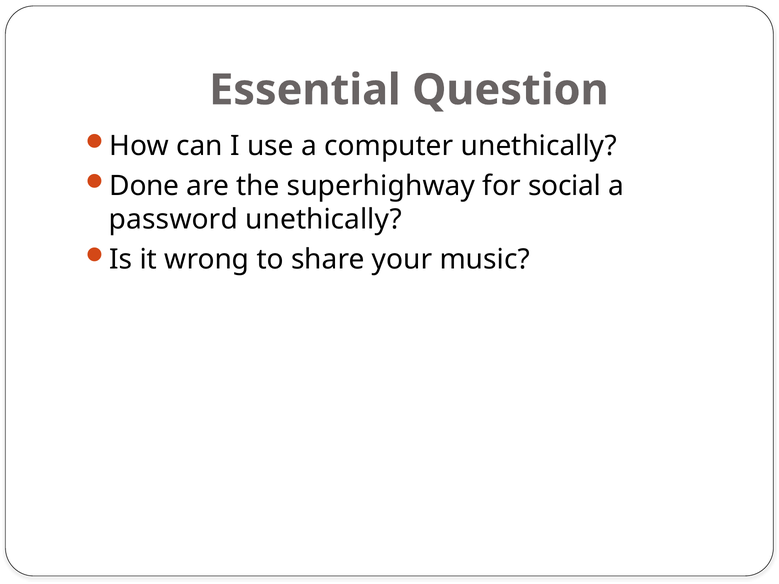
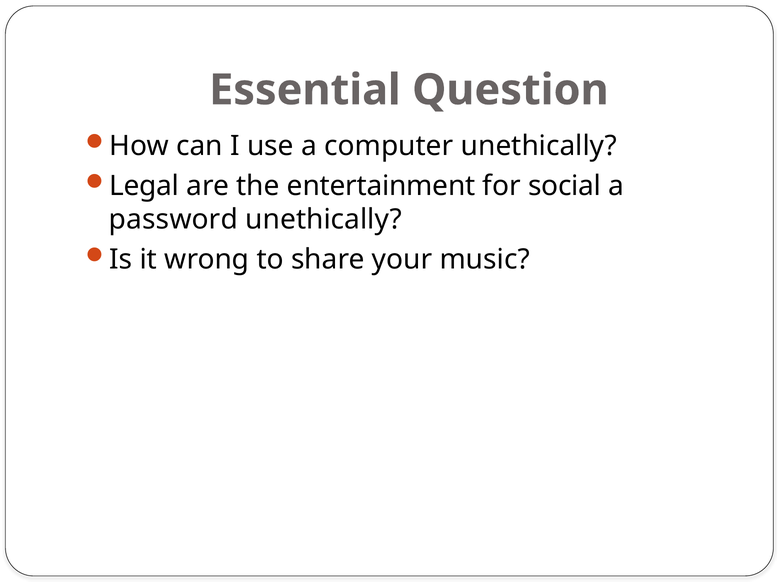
Done: Done -> Legal (144, 186)
superhighway: superhighway -> entertainment (381, 186)
